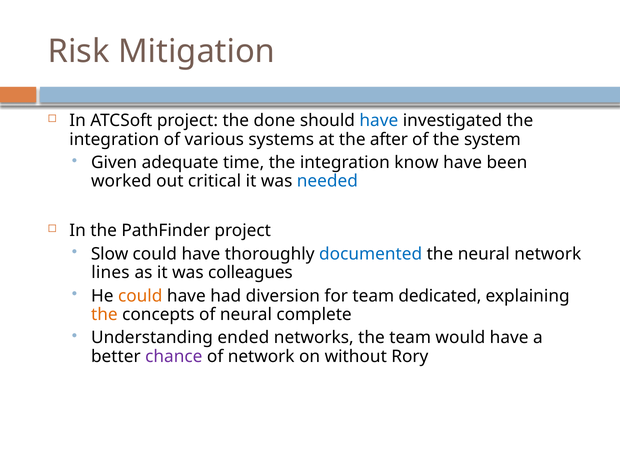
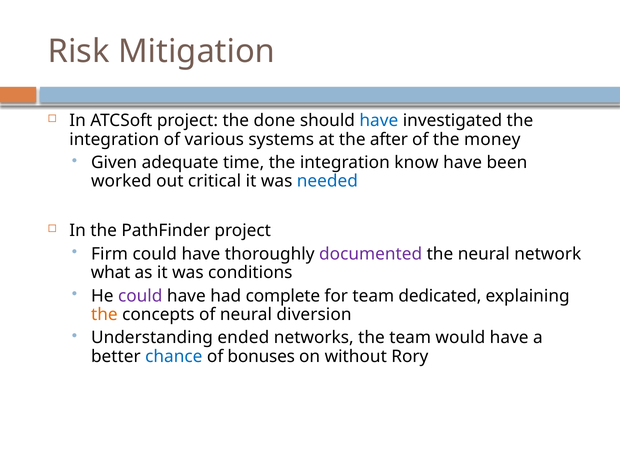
system: system -> money (492, 139)
Slow: Slow -> Firm (109, 254)
documented colour: blue -> purple (371, 254)
lines: lines -> what (111, 272)
colleagues: colleagues -> conditions (250, 272)
could colour: orange -> purple (140, 296)
diversion: diversion -> complete (283, 296)
complete: complete -> diversion (314, 314)
chance colour: purple -> blue (174, 356)
of network: network -> bonuses (261, 356)
